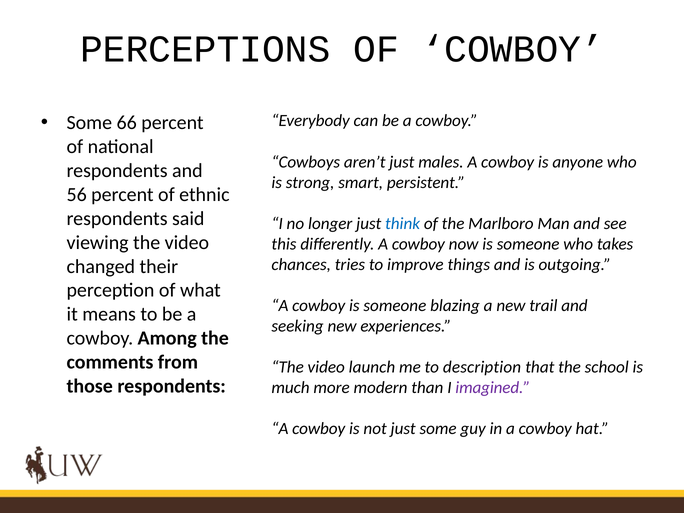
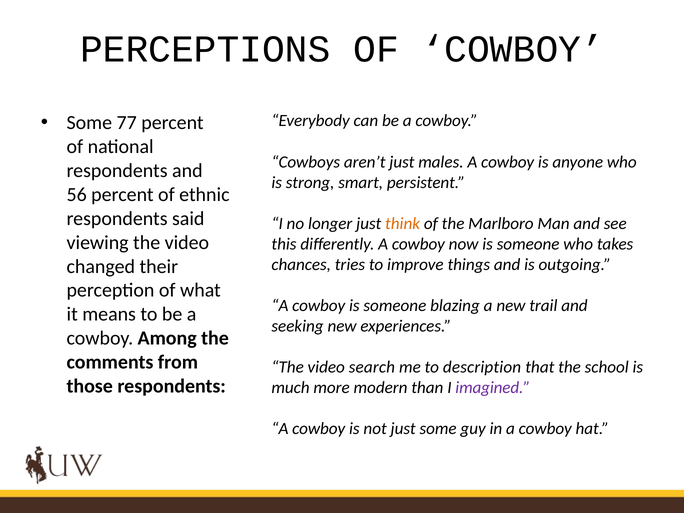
66: 66 -> 77 (127, 123)
think colour: blue -> orange (403, 223)
launch: launch -> search (372, 367)
